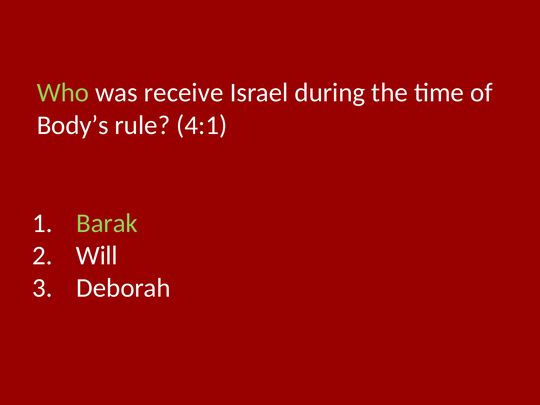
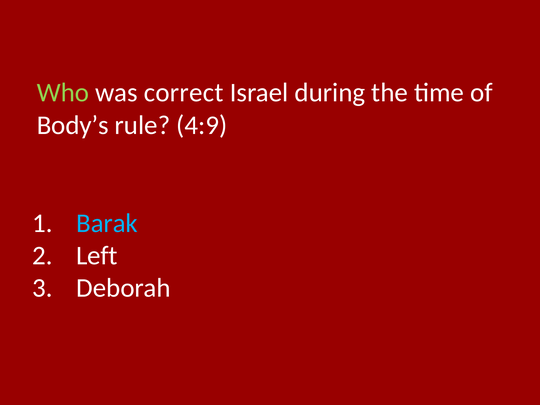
receive: receive -> correct (184, 93)
4:1: 4:1 -> 4:9 (202, 125)
Barak colour: light green -> light blue (107, 223)
Will: Will -> Left (97, 256)
